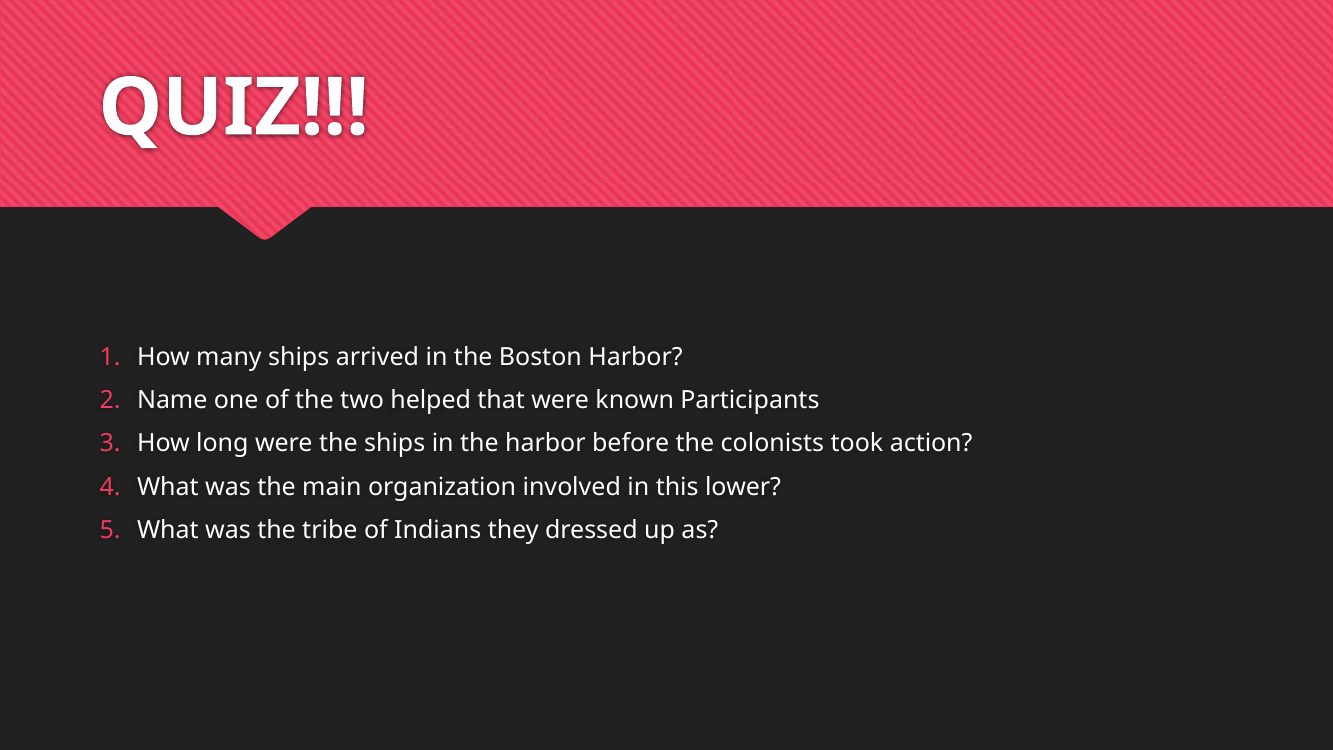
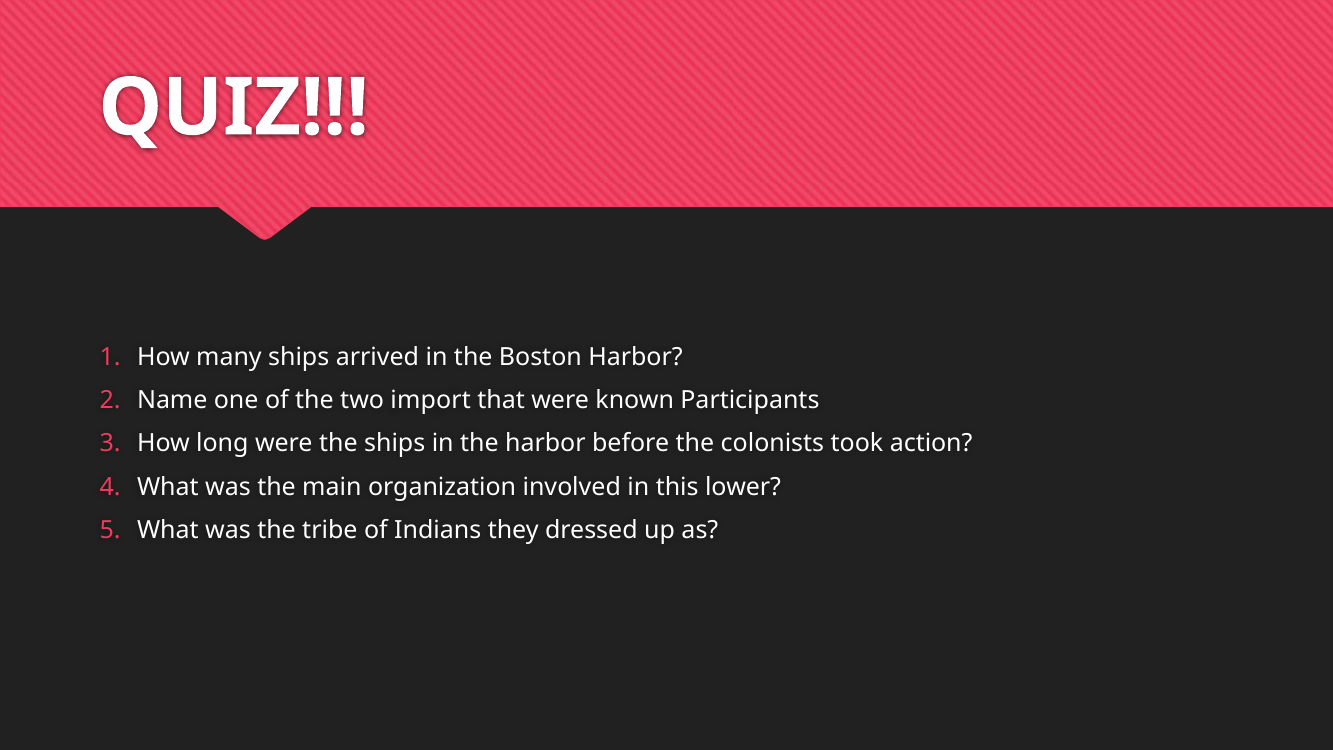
helped: helped -> import (431, 400)
